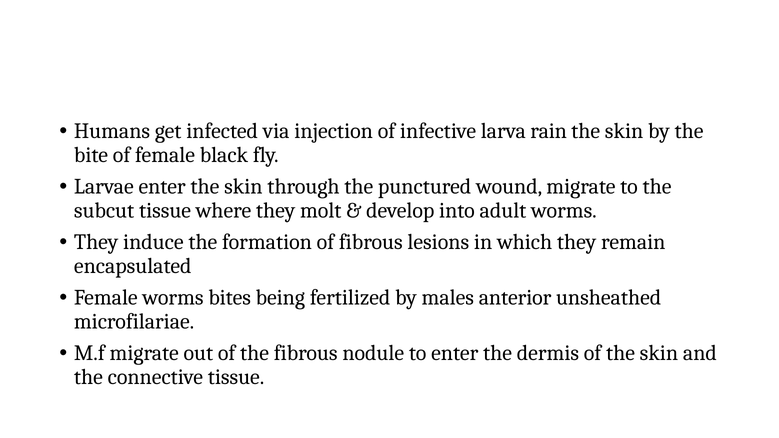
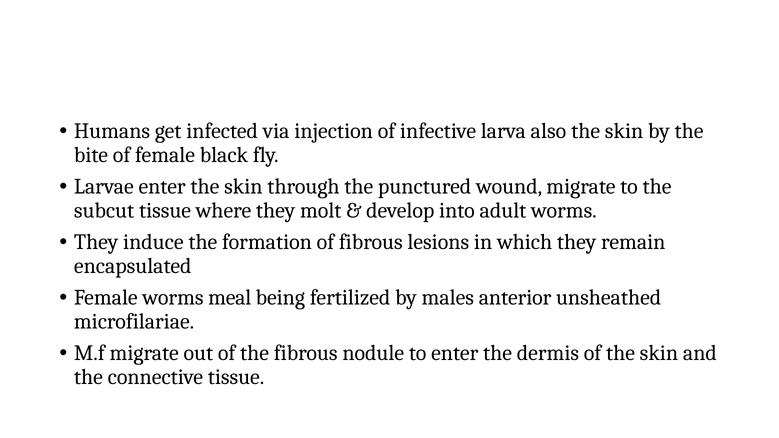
rain: rain -> also (548, 131)
bites: bites -> meal (230, 298)
